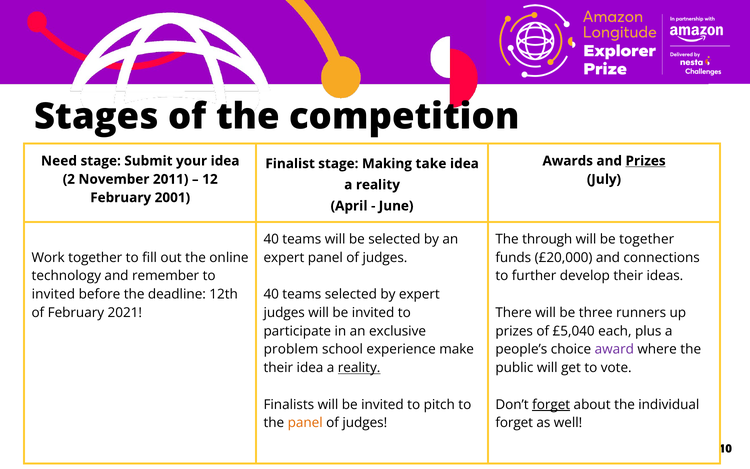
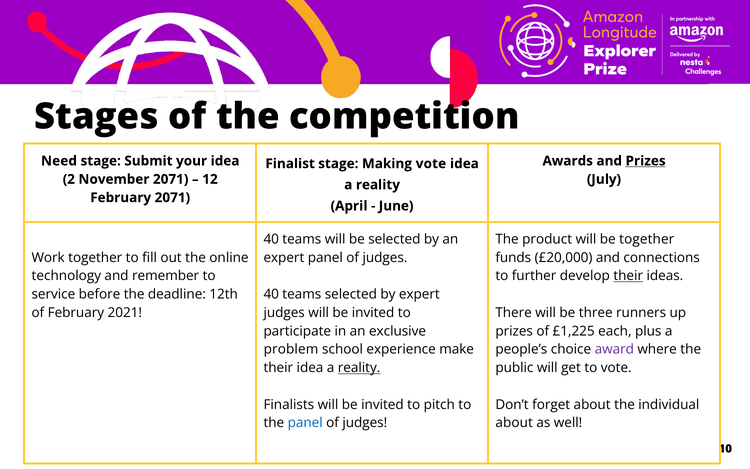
Making take: take -> vote (431, 164)
November 2011: 2011 -> 2071 (171, 179)
February 2001: 2001 -> 2071 (172, 198)
through: through -> product (547, 239)
their underline: none -> present (628, 276)
invited: invited -> service (53, 294)
£5,040: £5,040 -> £1,225 (574, 331)
forget underline: present -> none (551, 404)
panel colour: orange -> blue (305, 423)
forget: forget -> about (514, 423)
